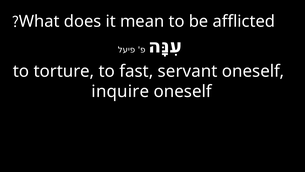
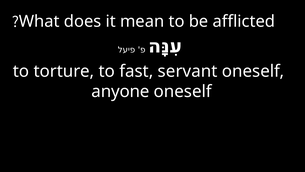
inquire: inquire -> anyone (120, 91)
